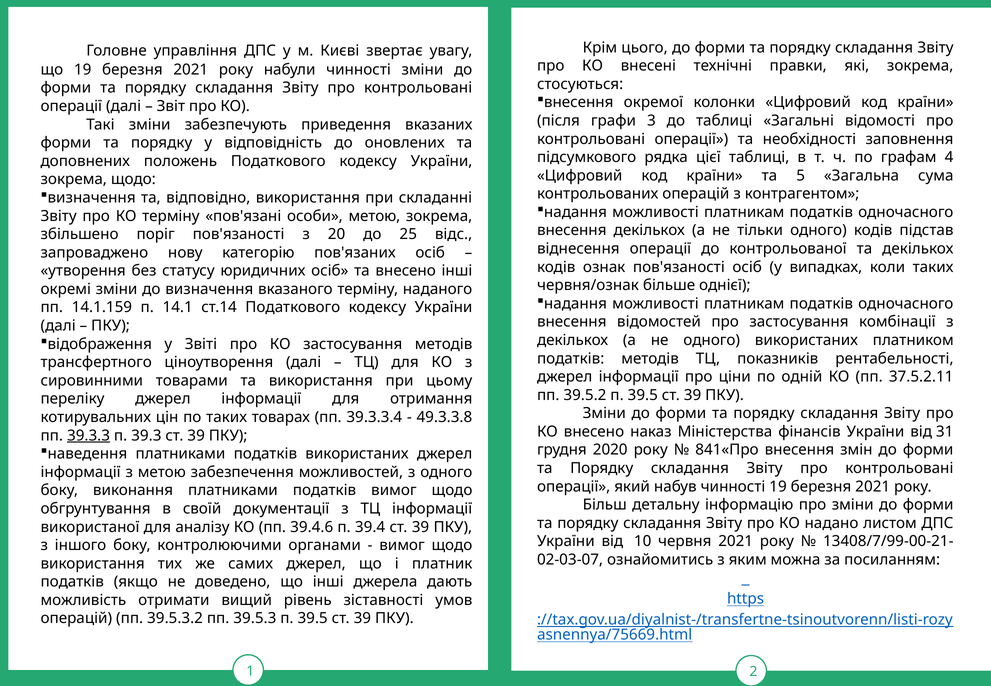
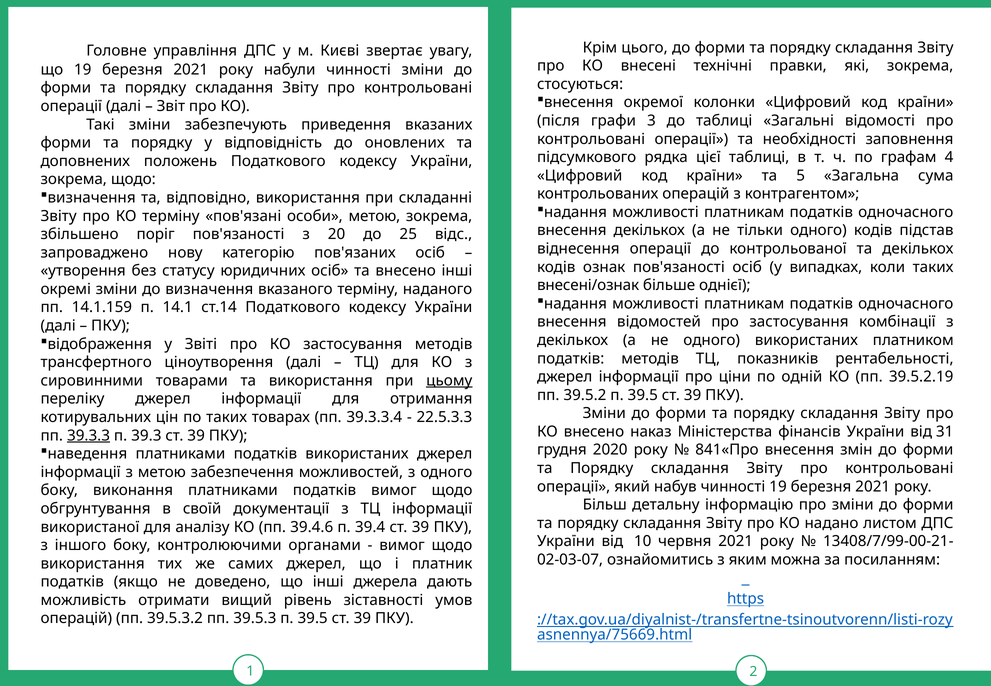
червня/ознак: червня/ознак -> внесені/ознак (588, 285)
37.5.2.11: 37.5.2.11 -> 39.5.2.19 (921, 377)
цьому underline: none -> present (449, 381)
49.3.3.8: 49.3.3.8 -> 22.5.3.3 (444, 417)
